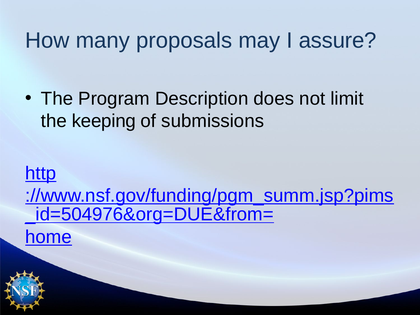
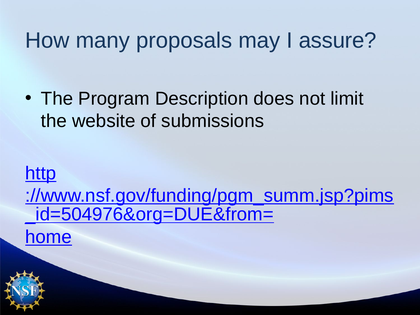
keeping: keeping -> website (104, 121)
